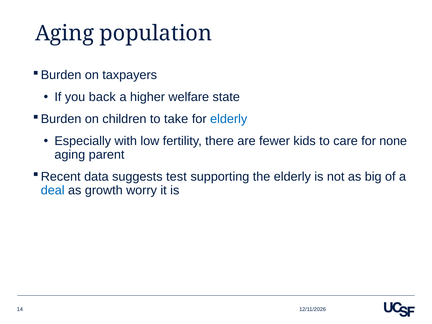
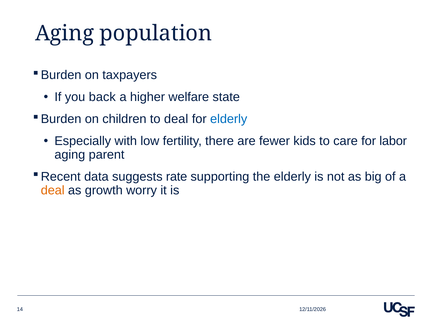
to take: take -> deal (176, 119)
none: none -> labor (393, 141)
test: test -> rate (177, 177)
deal colour: blue -> orange (53, 190)
